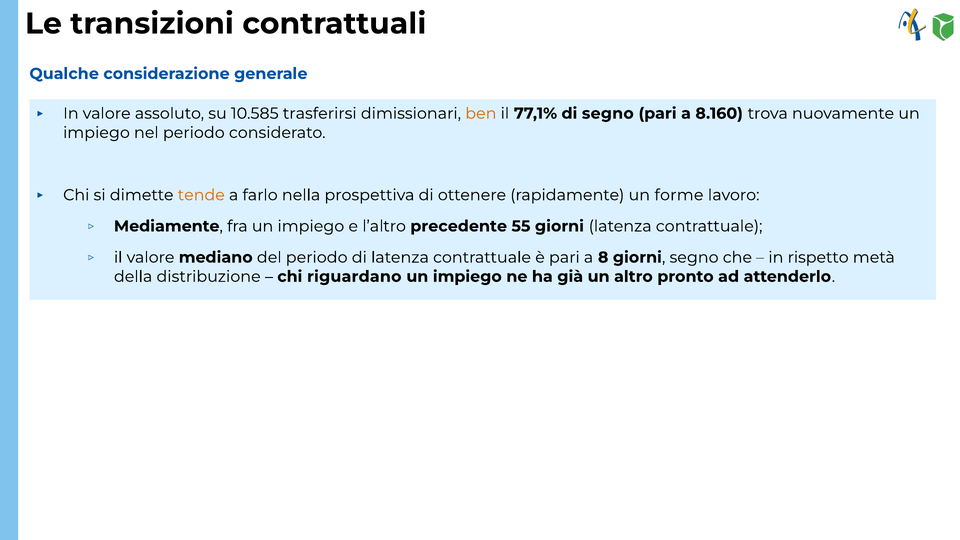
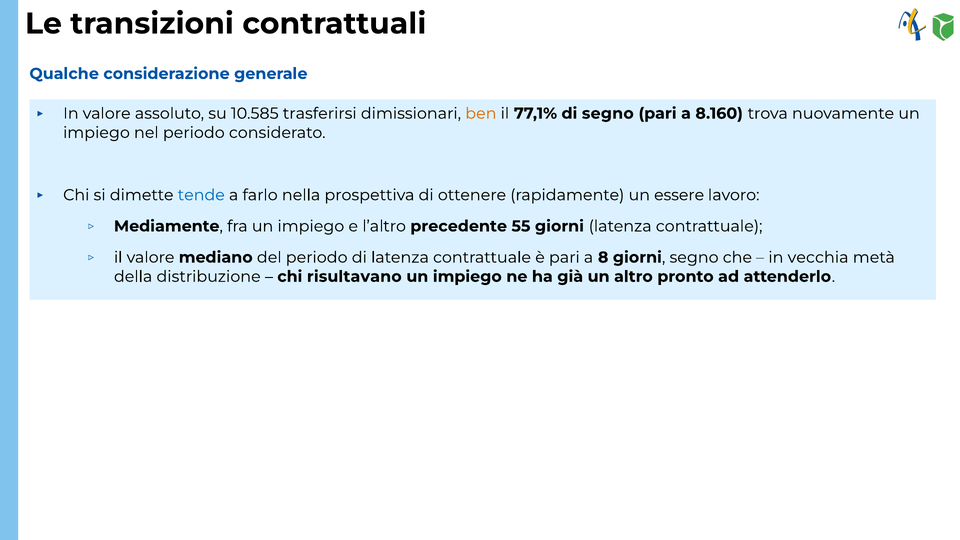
tende colour: orange -> blue (201, 195)
forme: forme -> essere (679, 195)
rispetto: rispetto -> vecchia (818, 257)
riguardano: riguardano -> risultavano (354, 277)
